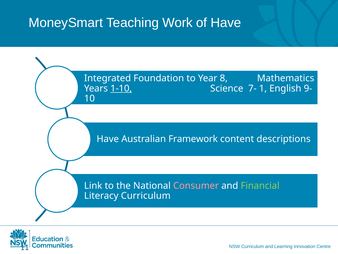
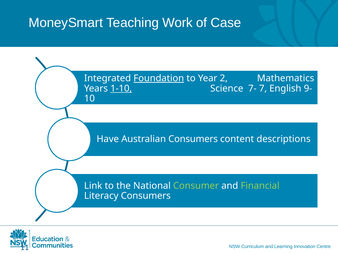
of Have: Have -> Case (226, 23)
Foundation underline: none -> present (159, 78)
8: 8 -> 2 (224, 78)
1: 1 -> 7 (263, 88)
Australian Framework: Framework -> Consumers (193, 139)
Consumer colour: pink -> light green (196, 185)
Literacy Curriculum: Curriculum -> Consumers (146, 195)
